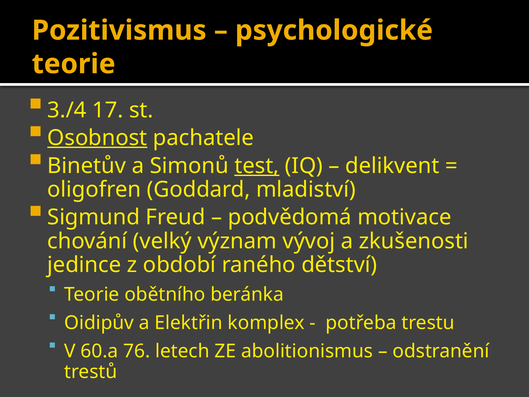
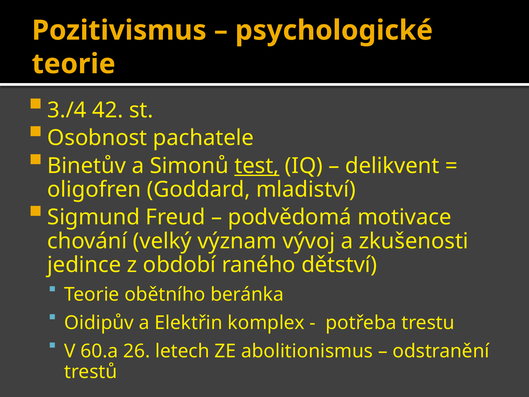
17: 17 -> 42 (108, 110)
Osobnost underline: present -> none (97, 138)
76: 76 -> 26 (137, 351)
